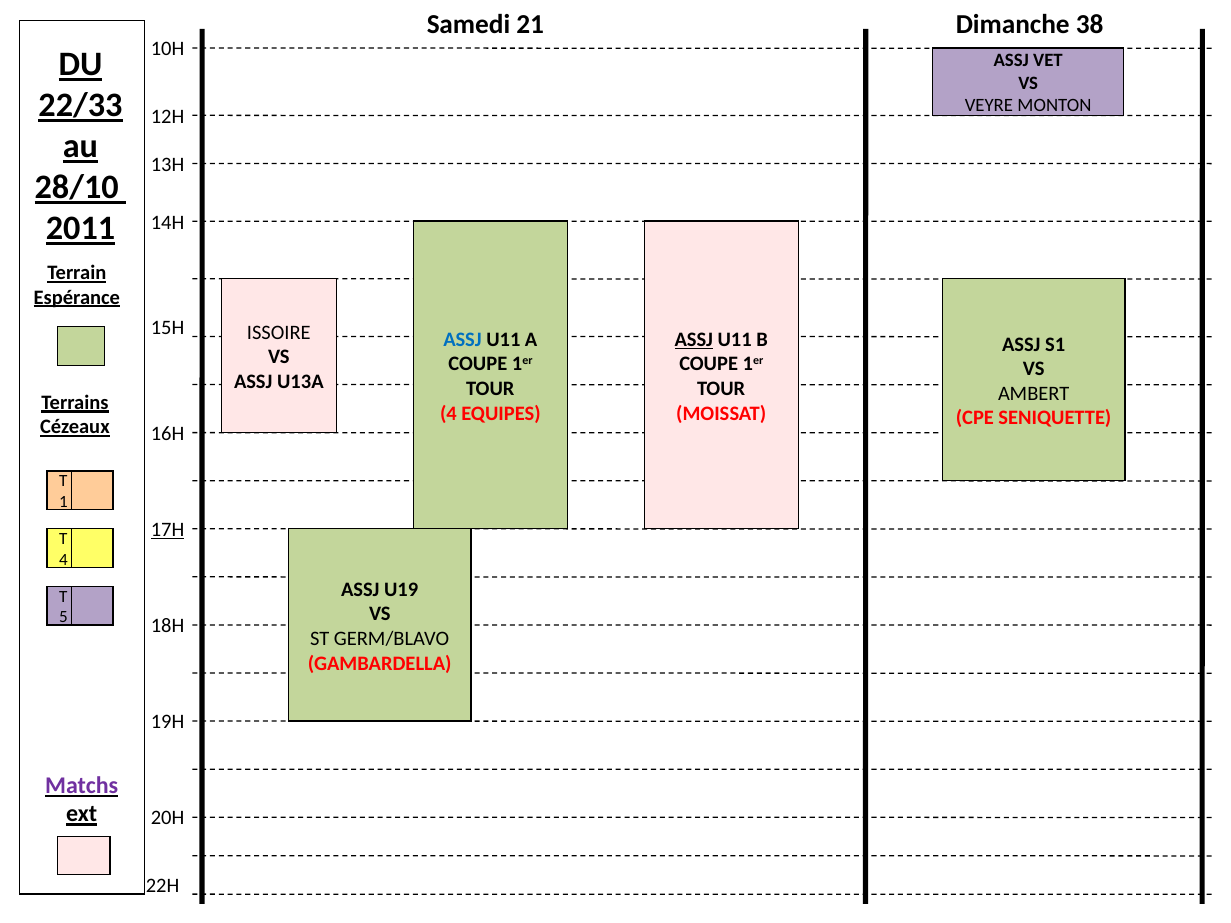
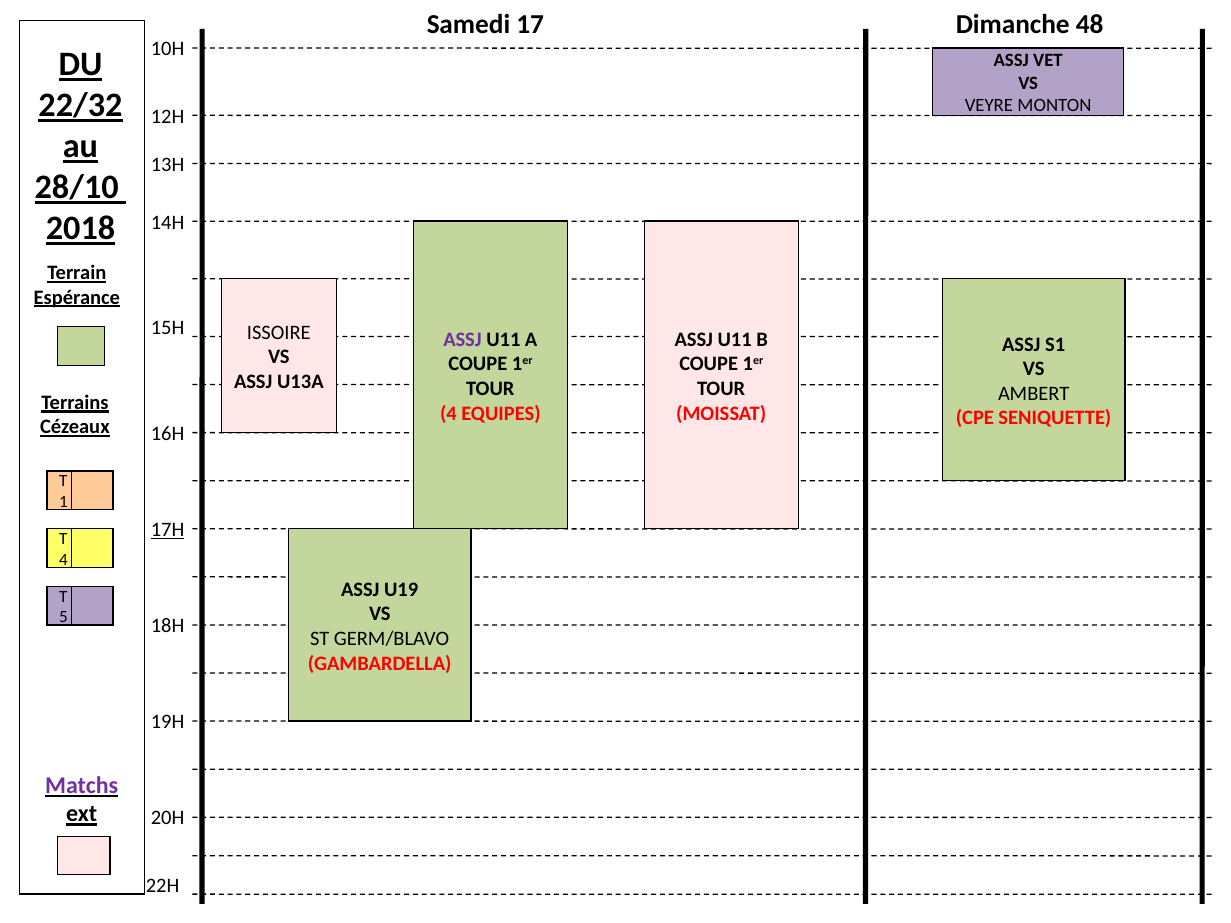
21: 21 -> 17 (530, 25)
38: 38 -> 48 (1090, 25)
22/33: 22/33 -> 22/32 (80, 106)
2011: 2011 -> 2018 (81, 229)
ASSJ colour: blue -> purple (462, 340)
ASSJ underline: present -> none (694, 340)
